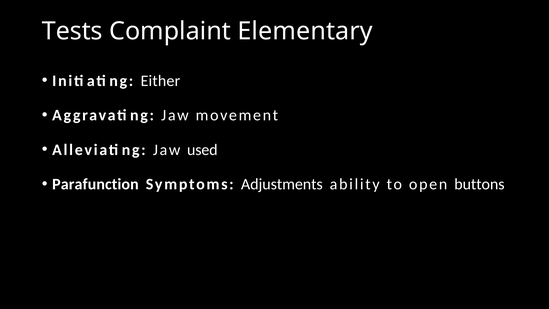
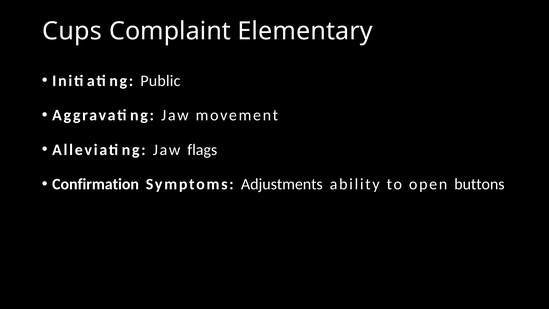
Tests: Tests -> Cups (72, 31)
Either: Either -> Public (160, 81)
used: used -> flags (202, 150)
Parafunction: Parafunction -> Confirmation (96, 184)
